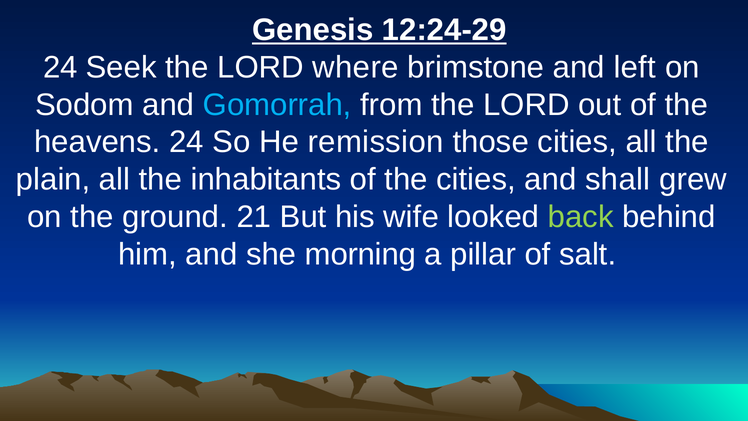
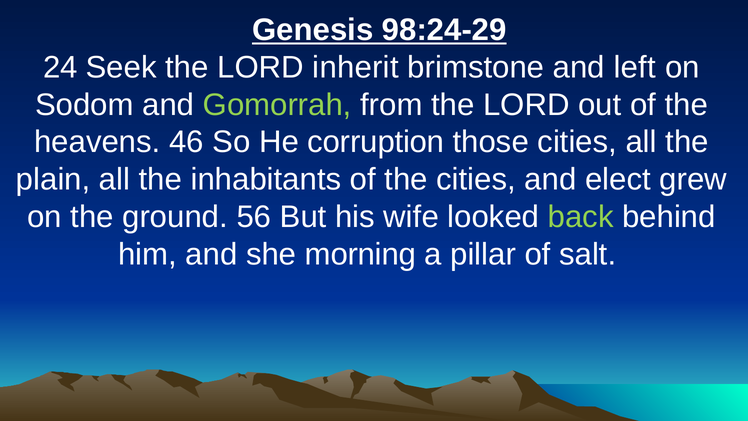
12:24-29: 12:24-29 -> 98:24-29 (444, 30)
where: where -> inherit (356, 67)
Gomorrah colour: light blue -> light green (277, 105)
heavens 24: 24 -> 46 (186, 142)
remission: remission -> corruption (376, 142)
shall: shall -> elect (618, 179)
21: 21 -> 56 (254, 217)
